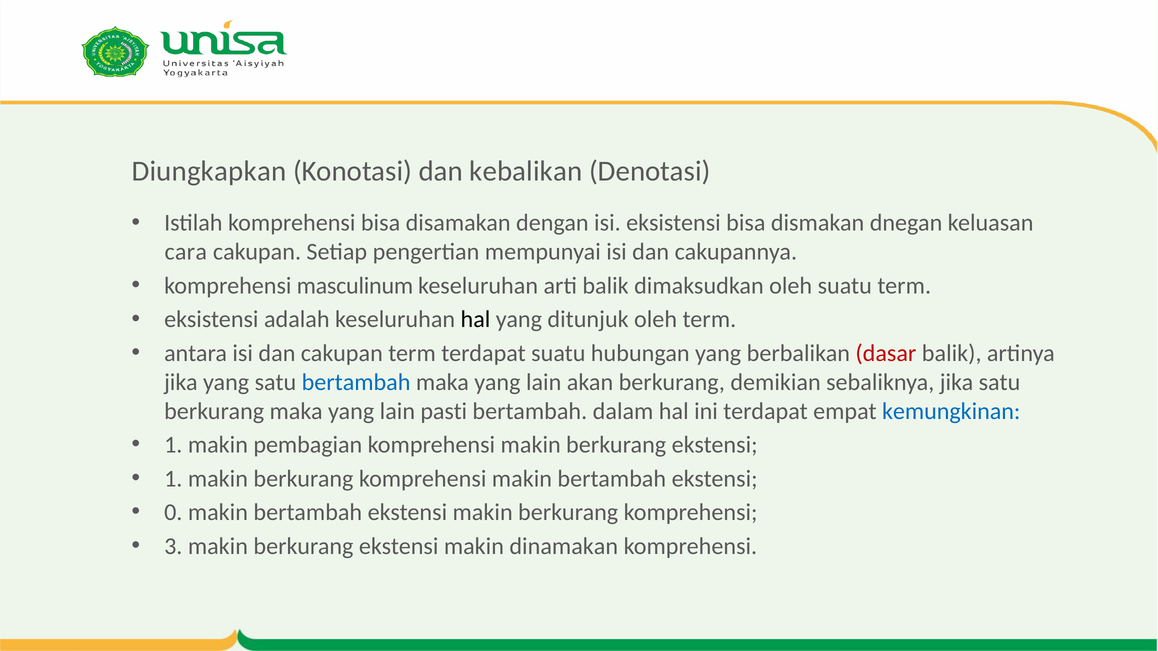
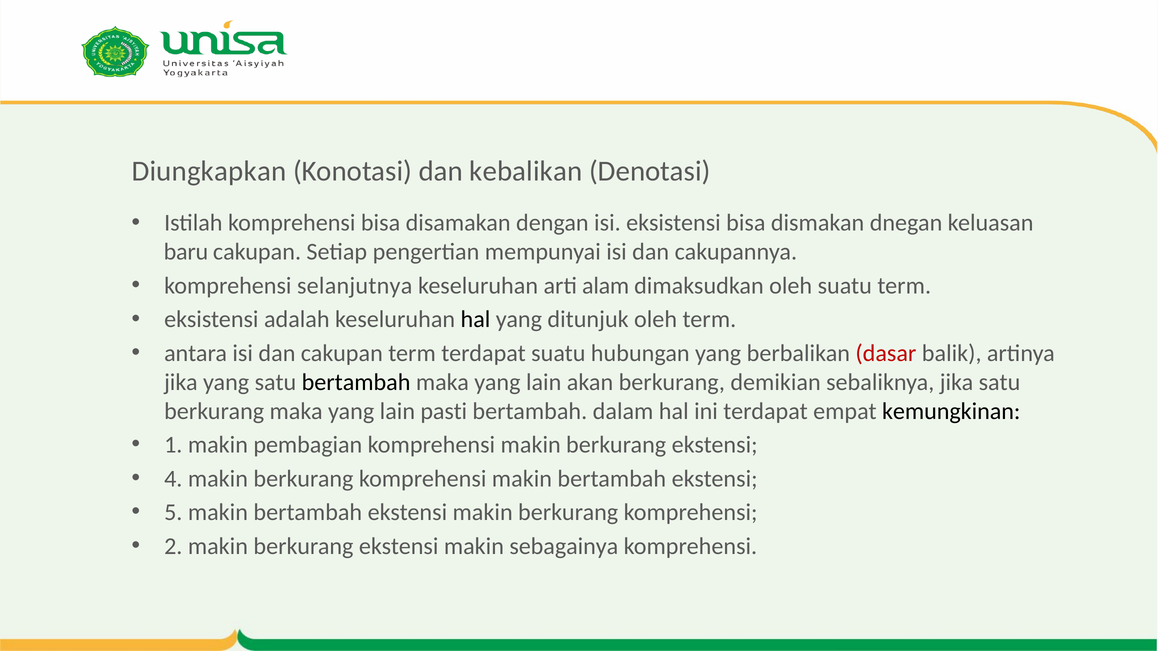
cara: cara -> baru (186, 252)
masculinum: masculinum -> selanjutnya (355, 286)
arti balik: balik -> alam (606, 286)
bertambah colour: blue -> black (356, 382)
kemungkinan colour: blue -> black (951, 411)
1: 1 -> 4 (173, 479)
0: 0 -> 5 (173, 513)
3: 3 -> 2 (173, 546)
dinamakan: dinamakan -> sebagainya (564, 546)
